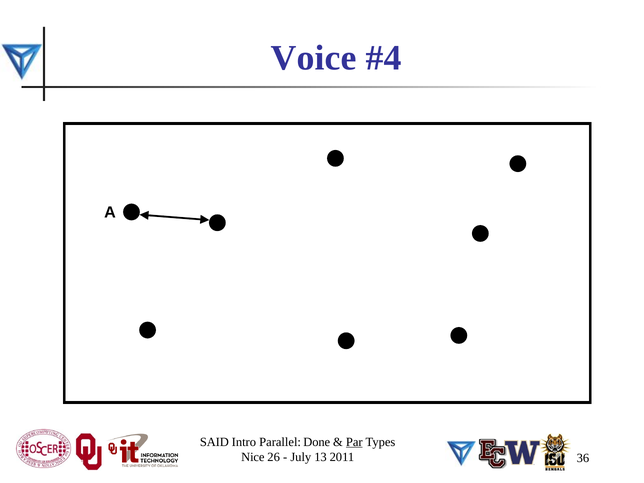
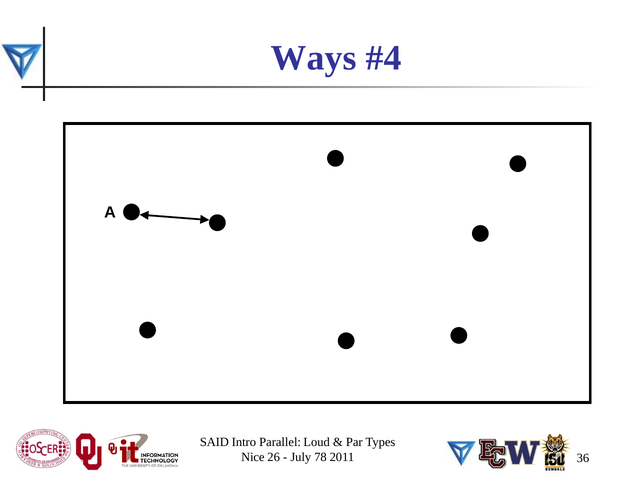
Voice: Voice -> Ways (314, 58)
Done: Done -> Loud (317, 442)
Par underline: present -> none (354, 442)
13: 13 -> 78 (321, 457)
